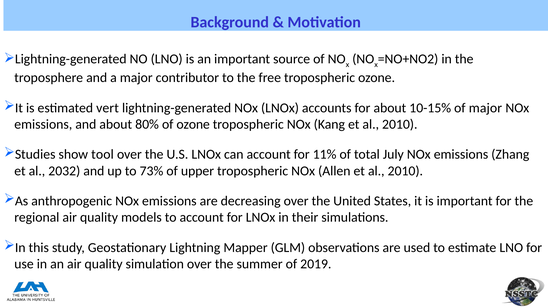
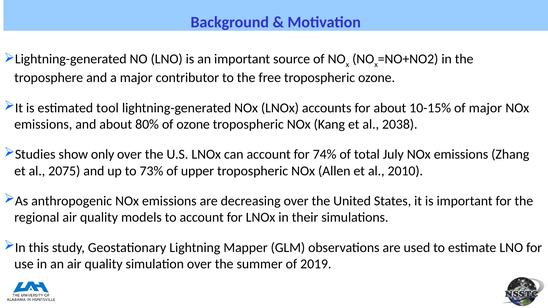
vert: vert -> tool (108, 108)
Kang et al 2010: 2010 -> 2038 (400, 124)
tool: tool -> only (103, 155)
11%: 11% -> 74% (325, 155)
2032: 2032 -> 2075 (64, 171)
